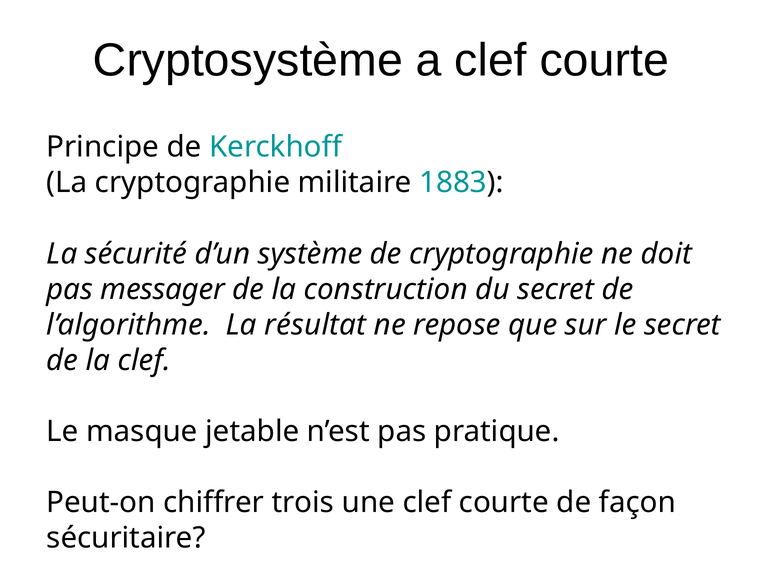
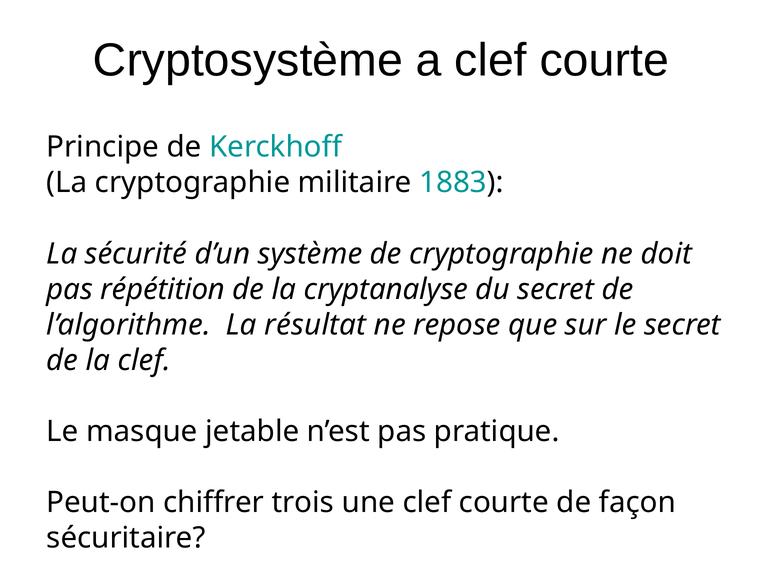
messager: messager -> répétition (163, 289)
construction: construction -> cryptanalyse (386, 289)
